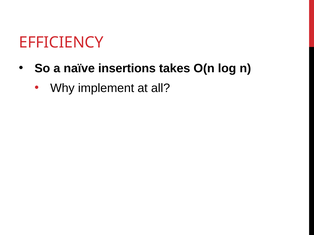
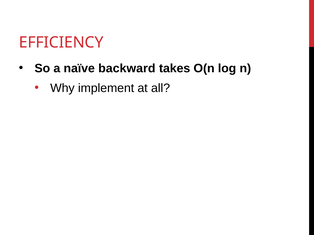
insertions: insertions -> backward (127, 68)
